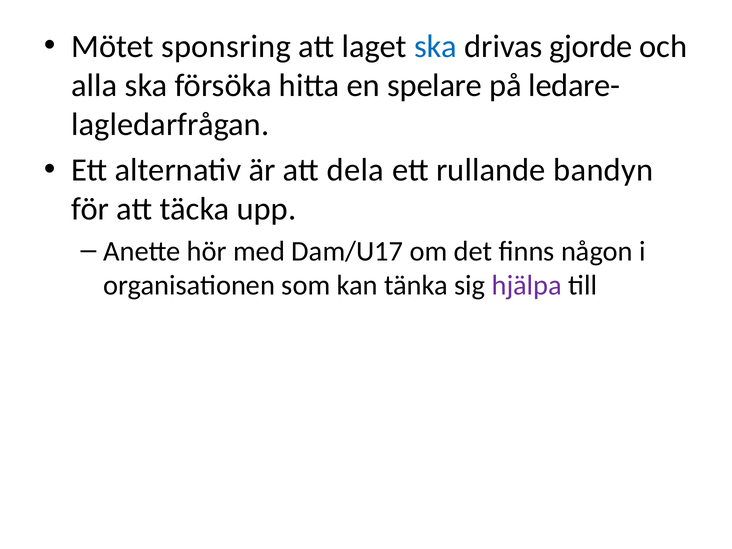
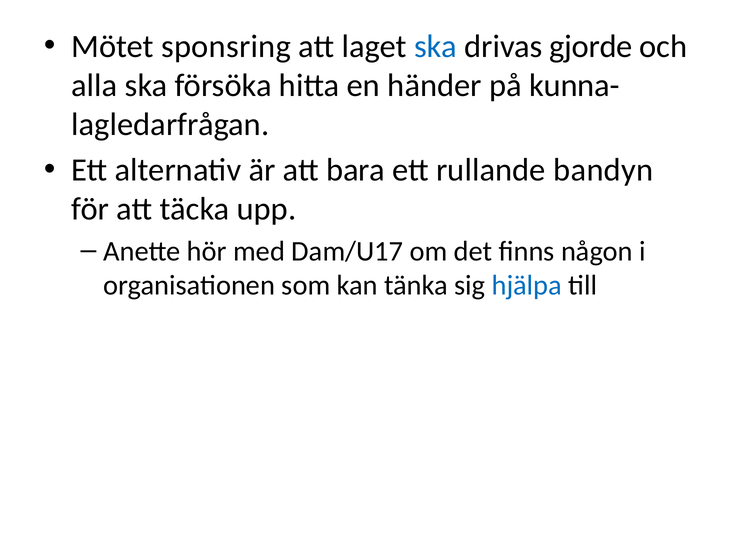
spelare: spelare -> händer (435, 85)
ledare-: ledare- -> kunna- (574, 85)
dela: dela -> bara (356, 170)
hjälpa colour: purple -> blue (527, 285)
